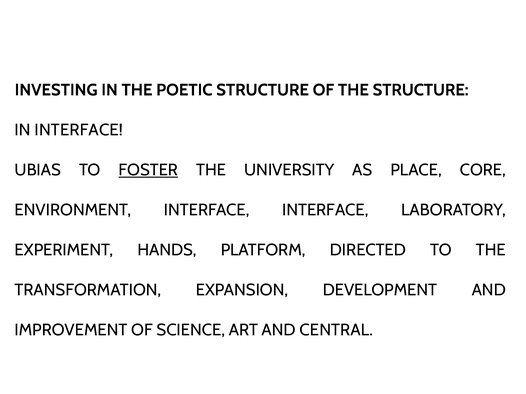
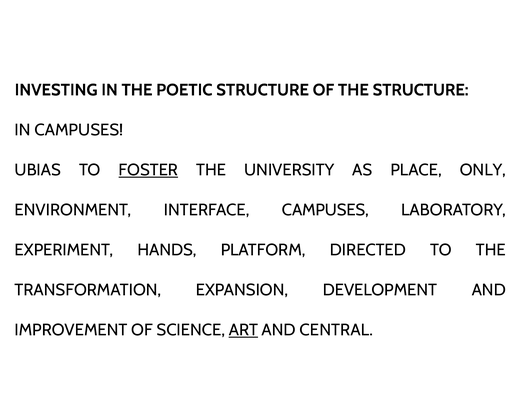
IN INTERFACE: INTERFACE -> CAMPUSES (79, 130)
CORE: CORE -> ONLY (483, 170)
INTERFACE INTERFACE: INTERFACE -> CAMPUSES (325, 210)
ART underline: none -> present (243, 330)
